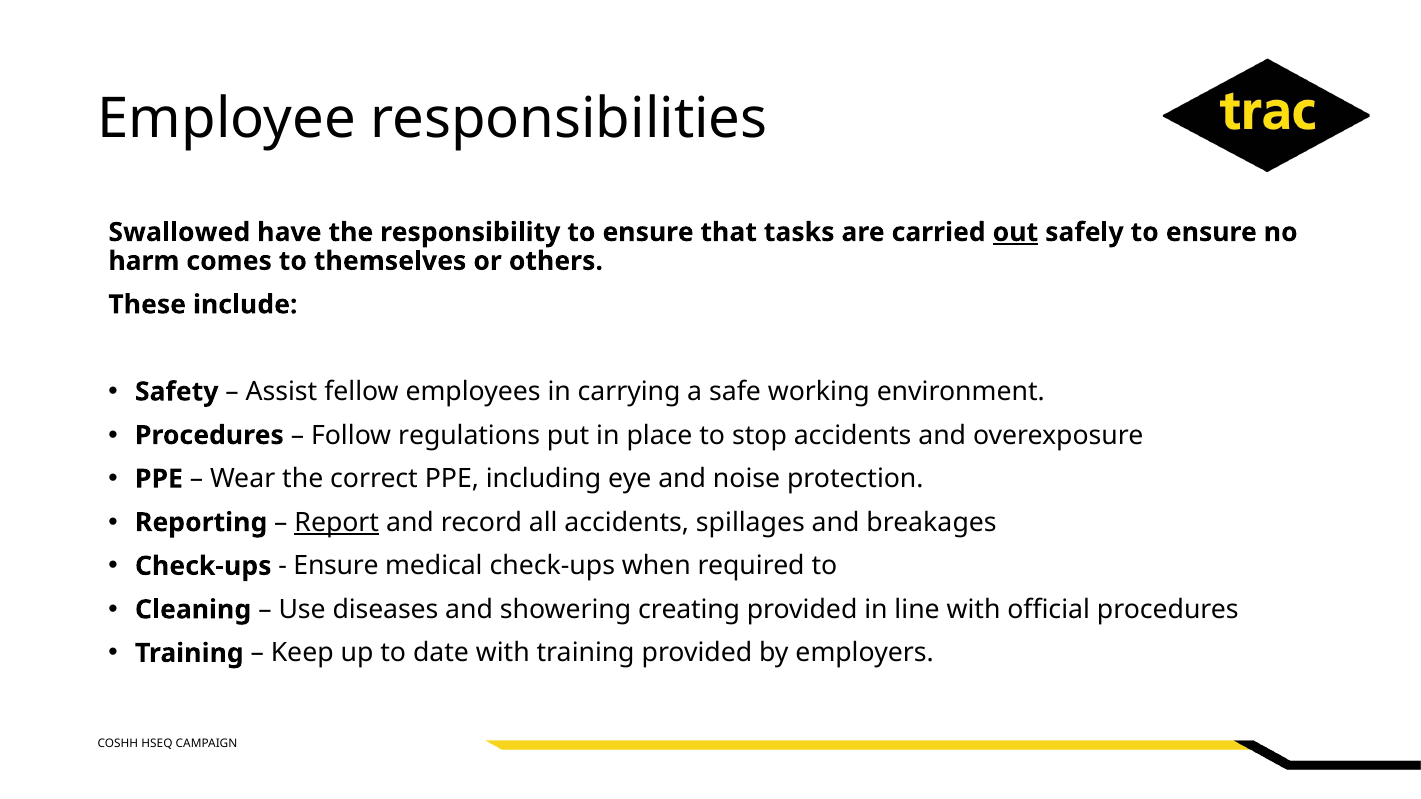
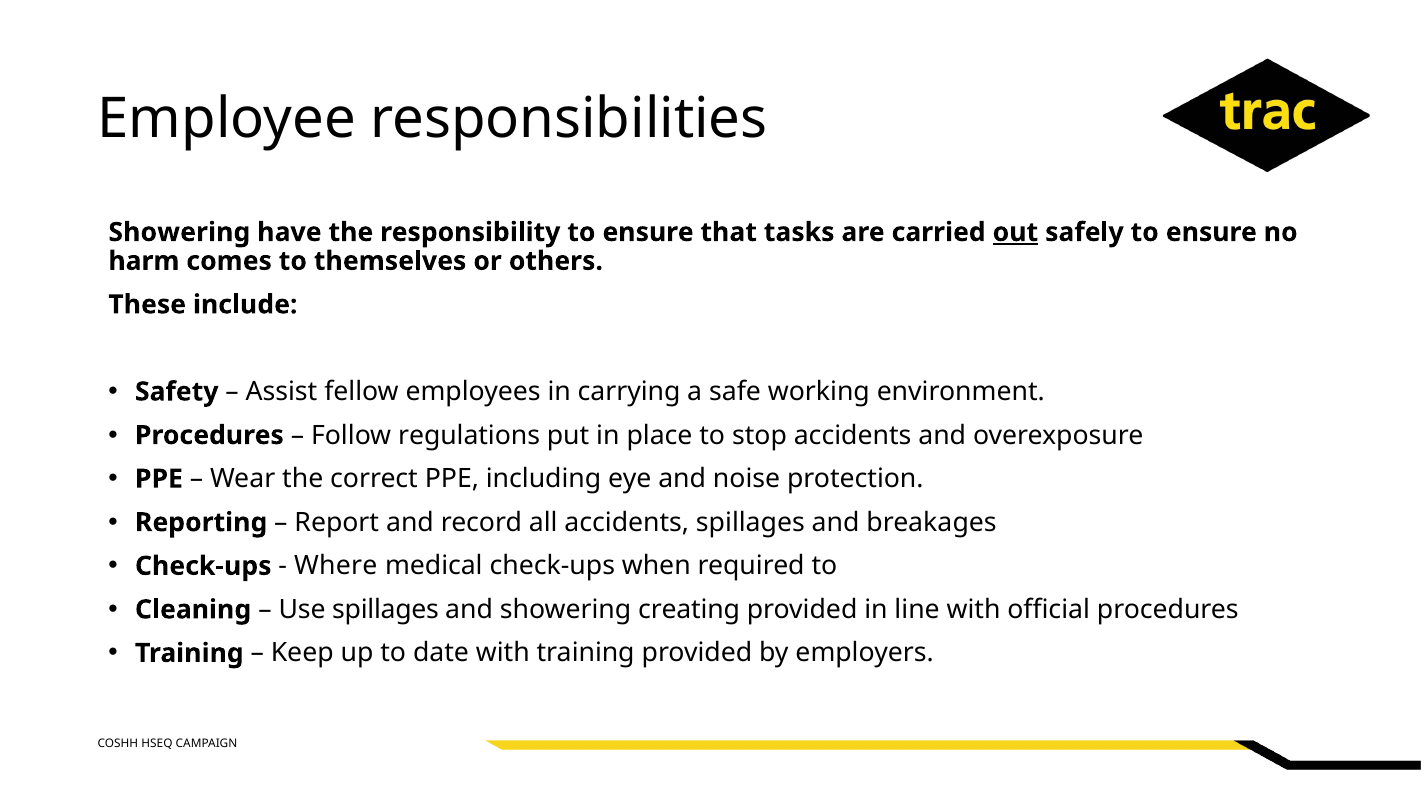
Swallowed: Swallowed -> Showering (179, 232)
Report underline: present -> none (337, 523)
Ensure: Ensure -> Where (336, 566)
Use diseases: diseases -> spillages (386, 610)
